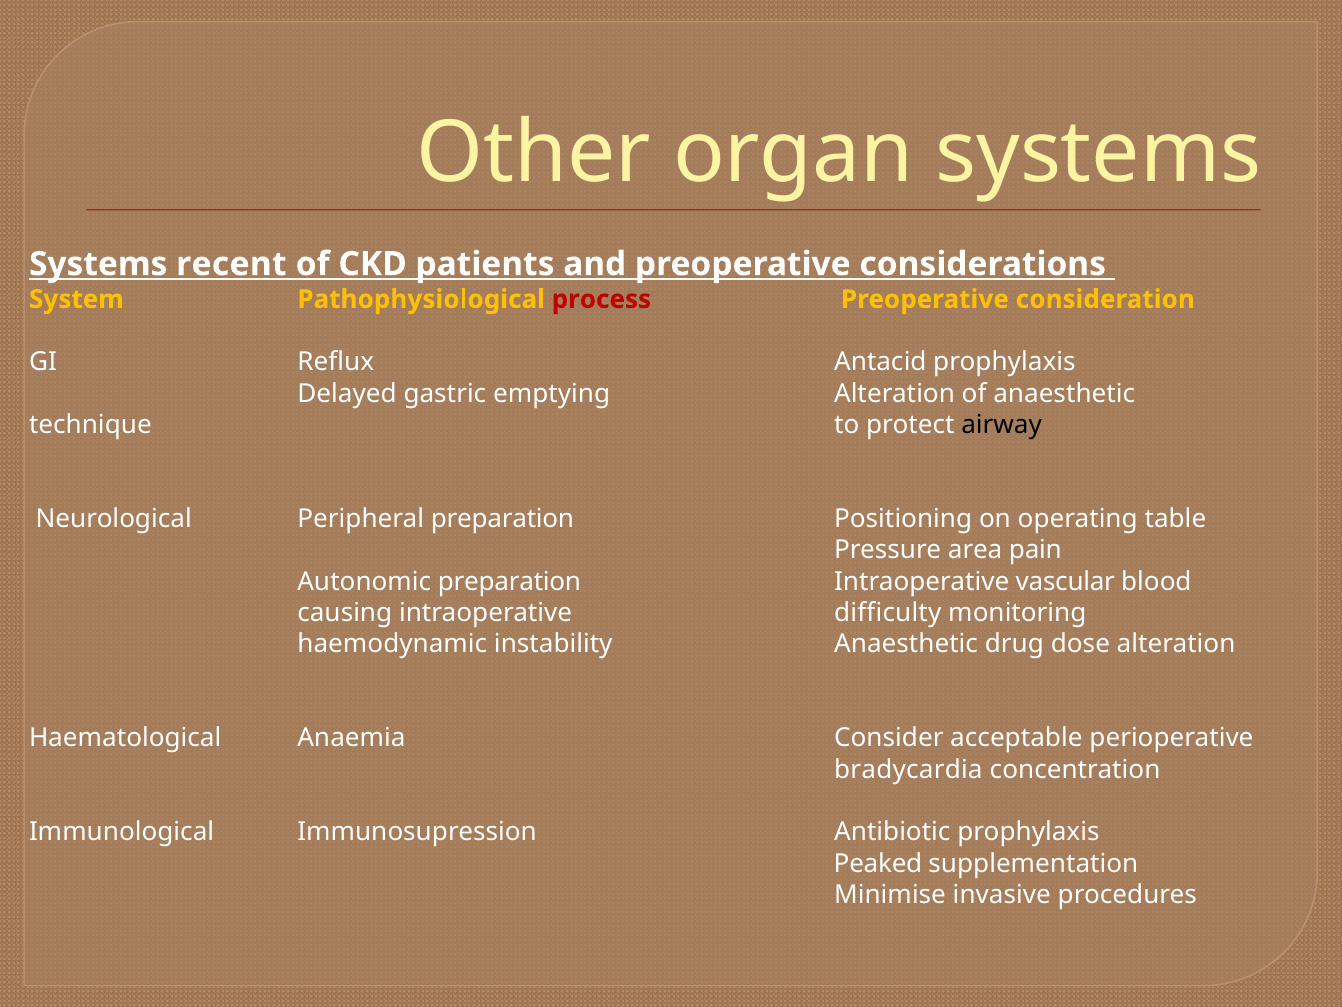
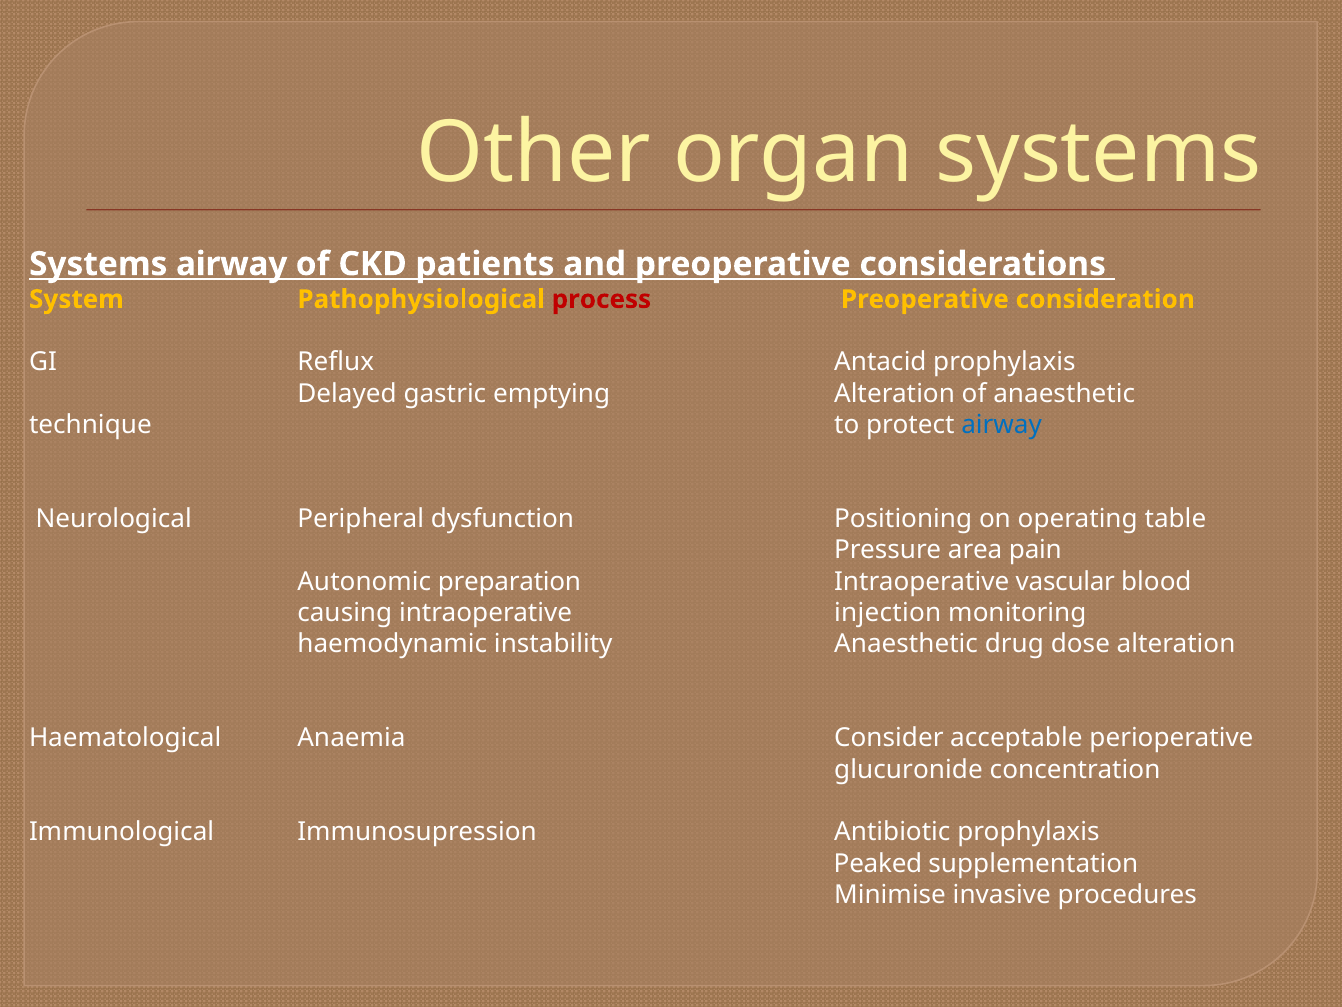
Systems recent: recent -> airway (232, 264)
airway colour: black -> blue (1002, 425)
Peripheral preparation: preparation -> dysfunction (502, 519)
difficulty: difficulty -> injection (888, 613)
bradycardia: bradycardia -> glucuronide (908, 769)
